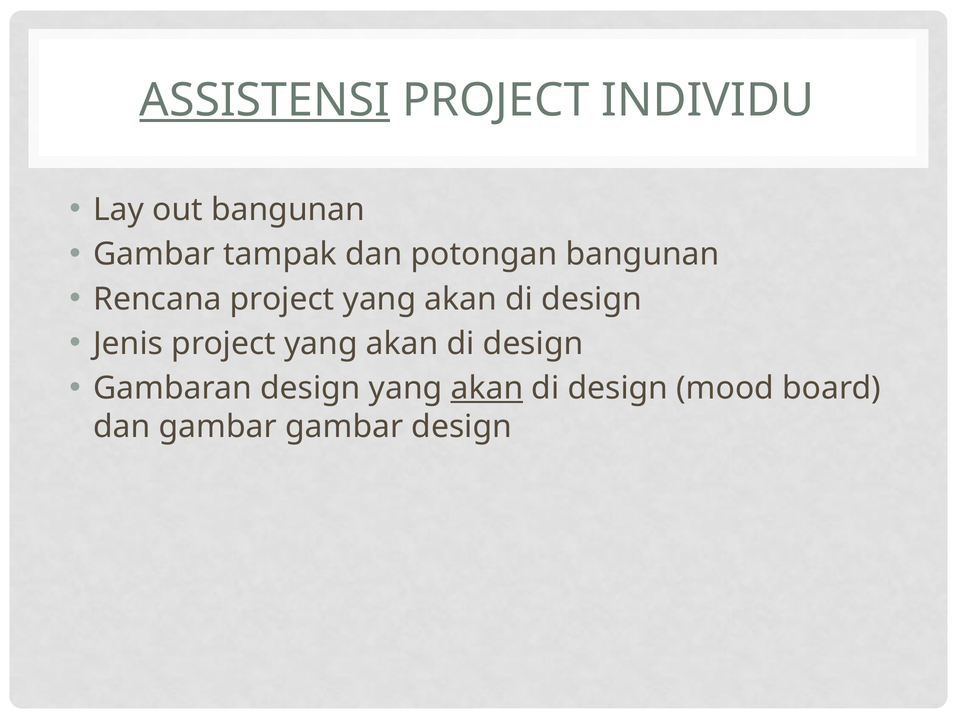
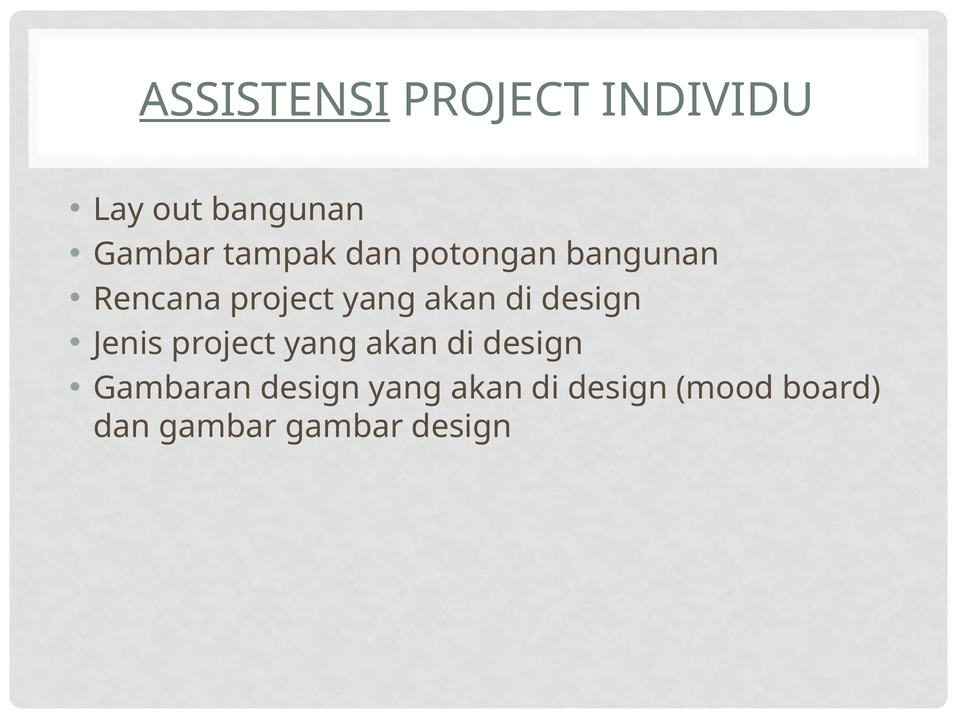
akan underline: present -> none (487, 388)
